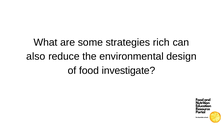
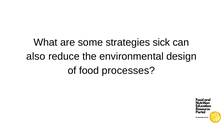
rich: rich -> sick (161, 43)
investigate: investigate -> processes (128, 71)
